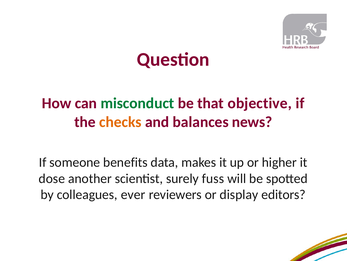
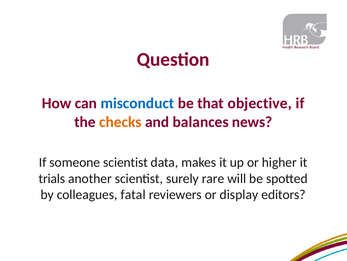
misconduct colour: green -> blue (137, 103)
someone benefits: benefits -> scientist (125, 162)
dose: dose -> trials (52, 178)
fuss: fuss -> rare (213, 178)
ever: ever -> fatal (133, 194)
